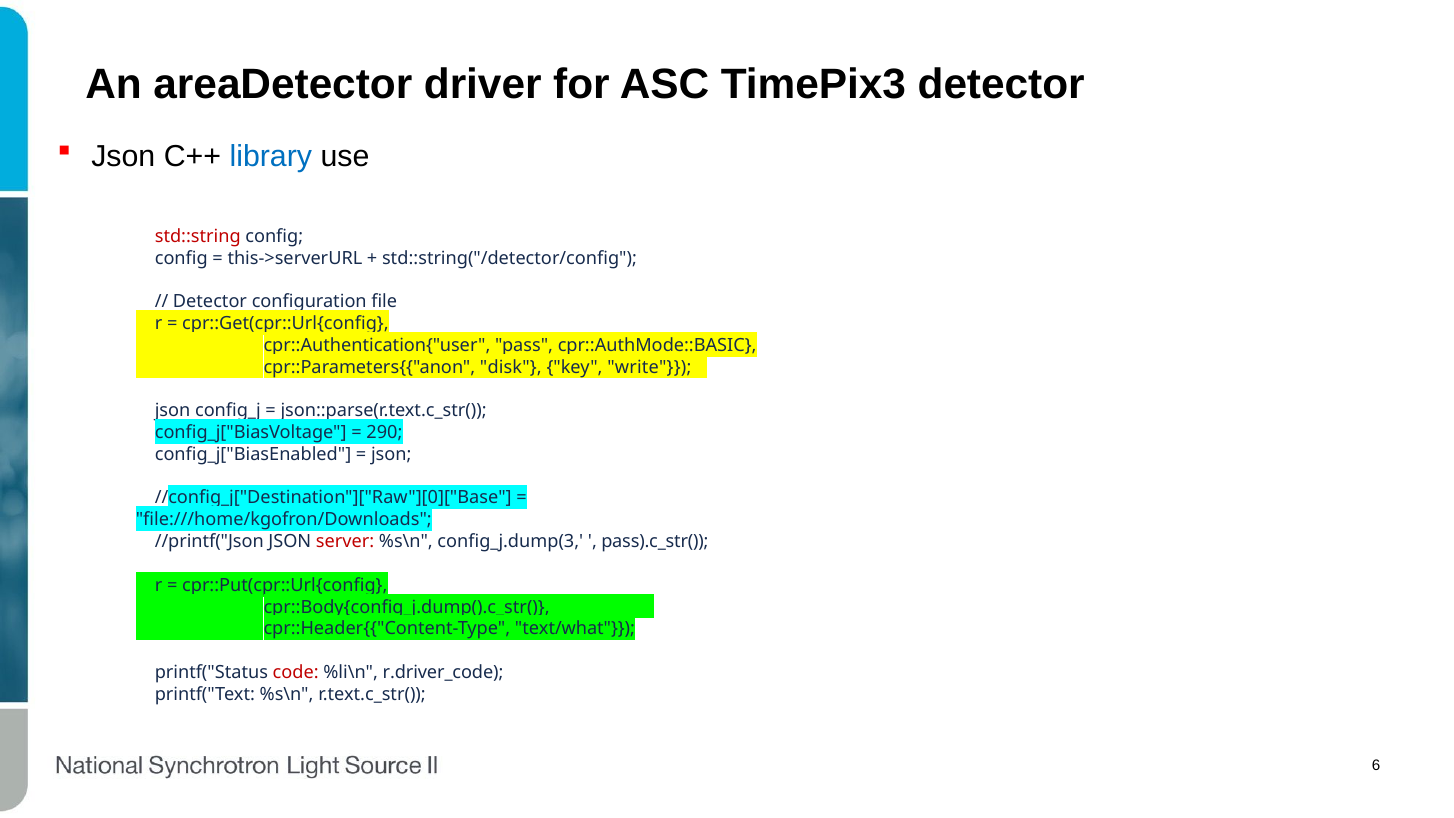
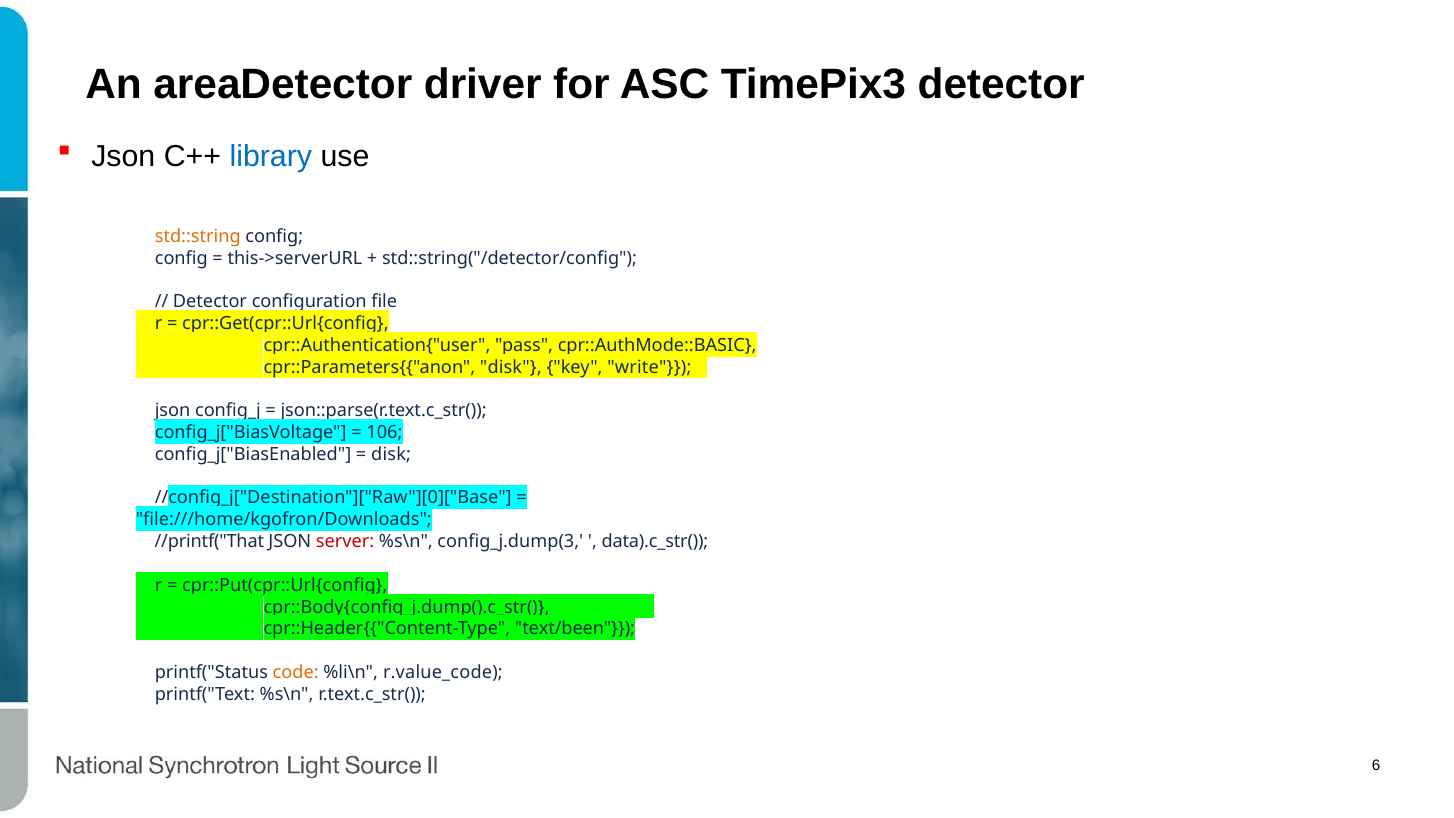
std::string colour: red -> orange (198, 236)
290: 290 -> 106 (384, 432)
json: json -> disk (391, 454)
//printf("Json: //printf("Json -> //printf("That (209, 542)
pass).c_str(: pass).c_str( -> data).c_str( (655, 542)
text/what: text/what -> text/been (575, 629)
code colour: red -> orange (296, 672)
r.driver_code: r.driver_code -> r.value_code (443, 672)
